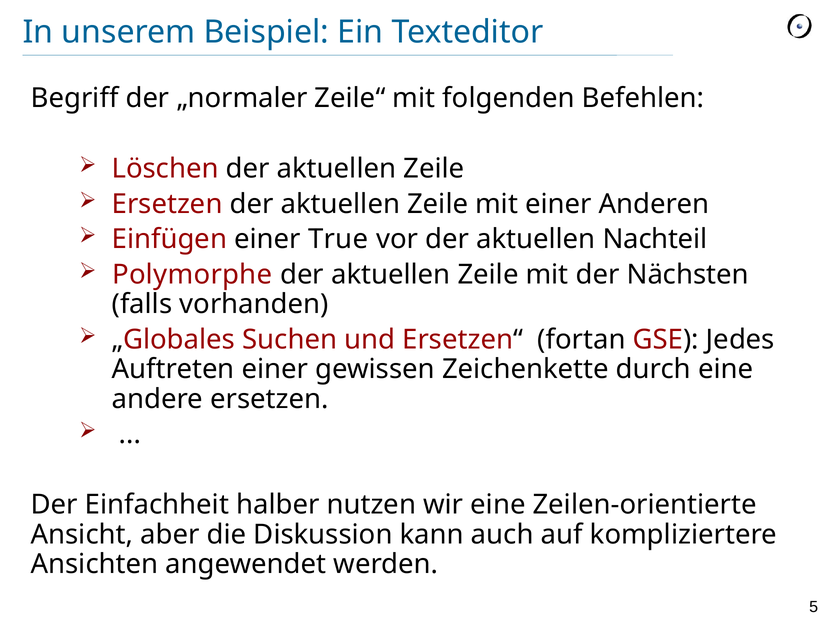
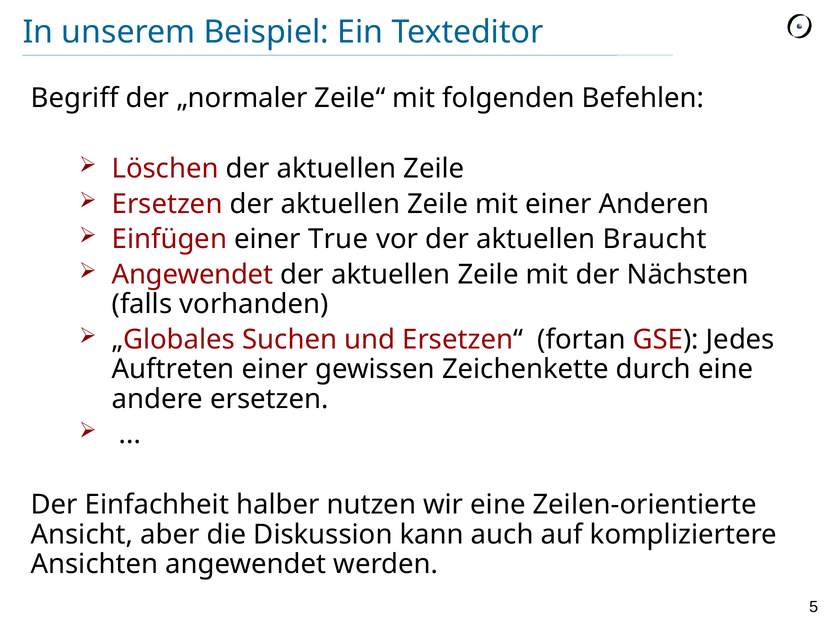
Nachteil: Nachteil -> Braucht (655, 239)
Polymorphe: Polymorphe -> Angewendet (192, 274)
